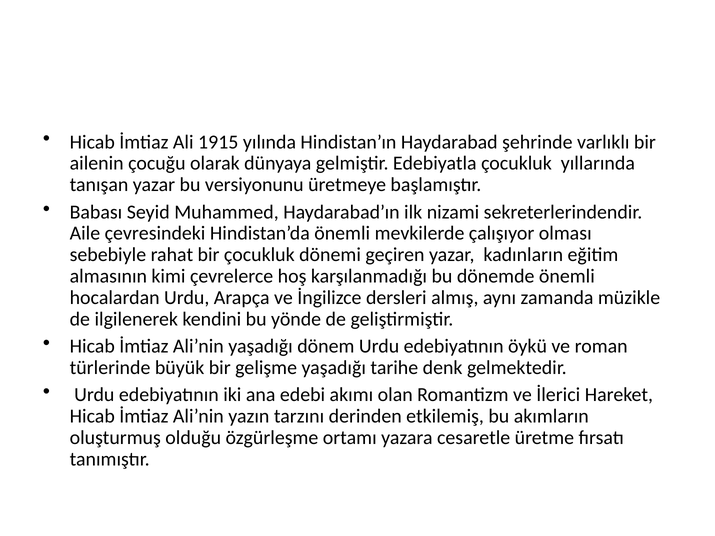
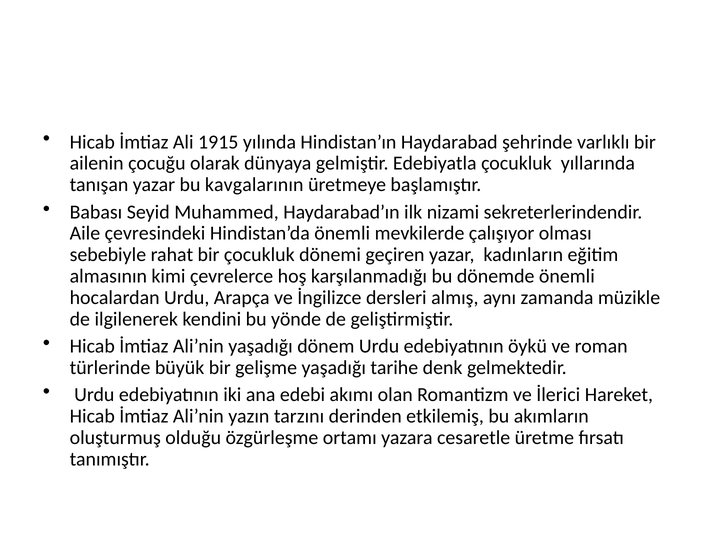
versiyonunu: versiyonunu -> kavgalarının (254, 185)
